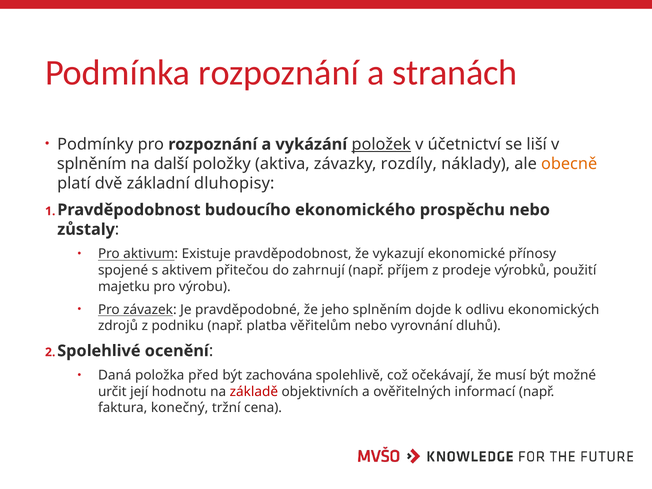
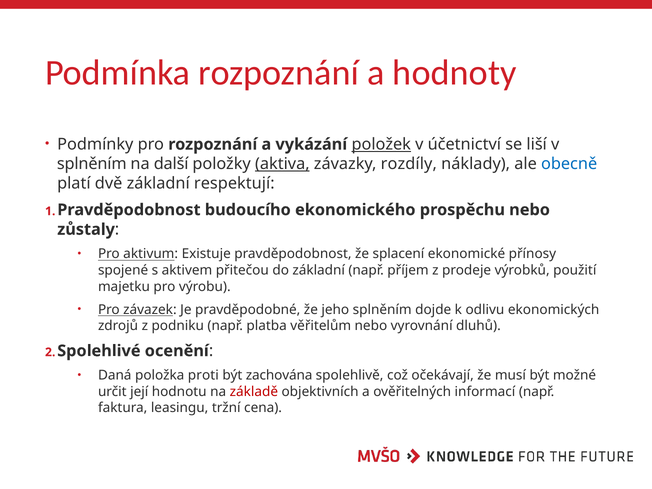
stranách: stranách -> hodnoty (455, 73)
aktiva underline: none -> present (282, 164)
obecně colour: orange -> blue (569, 164)
dluhopisy: dluhopisy -> respektují (234, 183)
vykazují: vykazují -> splacení (398, 254)
do zahrnují: zahrnují -> základní (319, 270)
před: před -> proti (203, 375)
konečný: konečný -> leasingu (180, 408)
